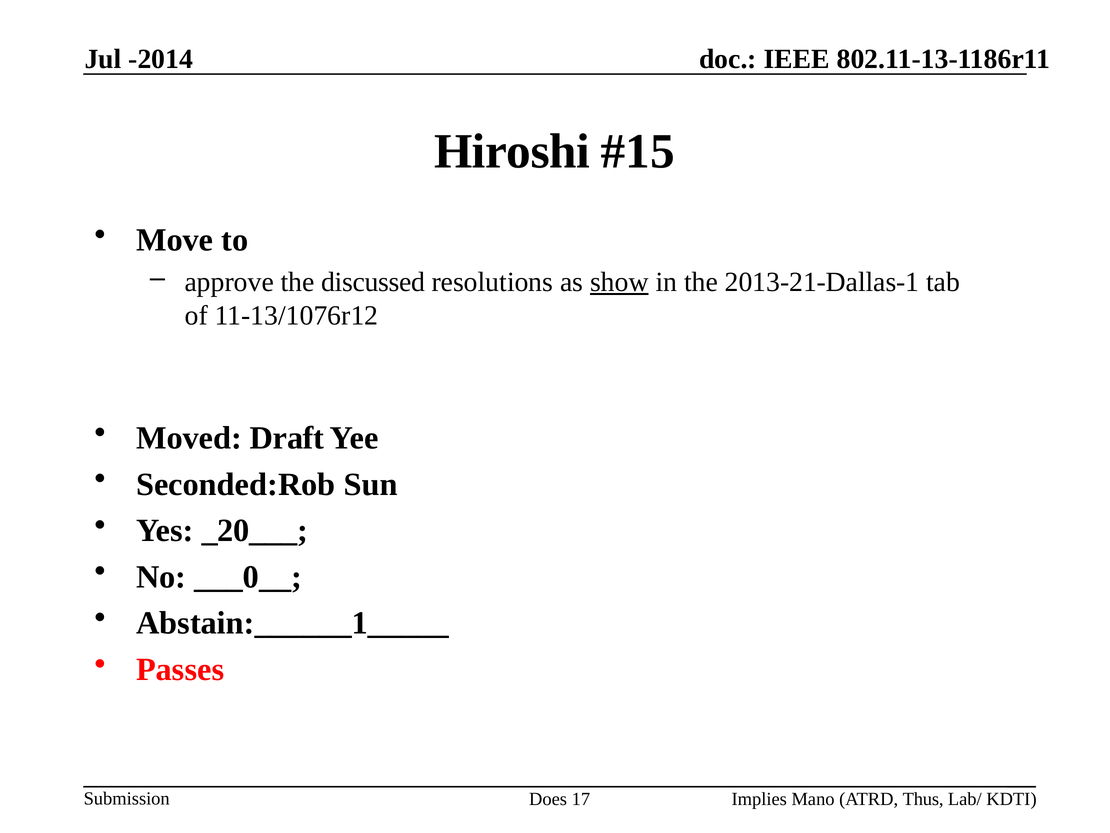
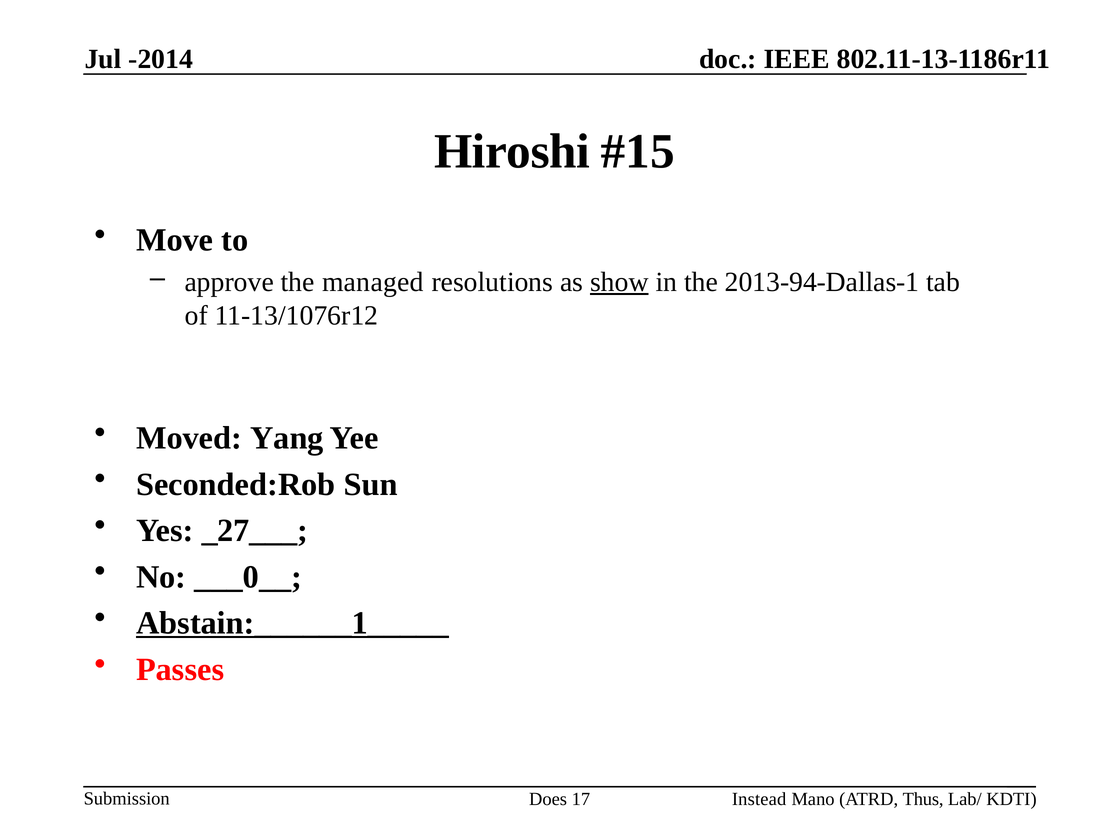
discussed: discussed -> managed (373, 282)
2013-21-Dallas-1: 2013-21-Dallas-1 -> 2013-94-Dallas-1 (822, 282)
Draft: Draft -> Yang (287, 438)
_20___: _20___ -> _27___ (255, 530)
Abstain:______1_____ underline: none -> present (292, 623)
Implies: Implies -> Instead (759, 798)
